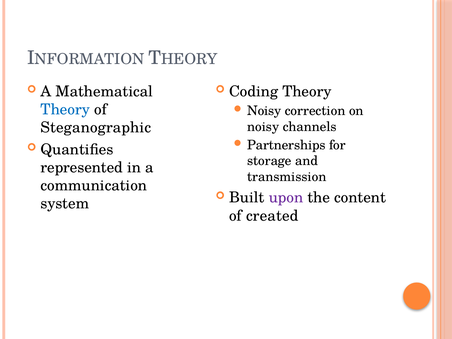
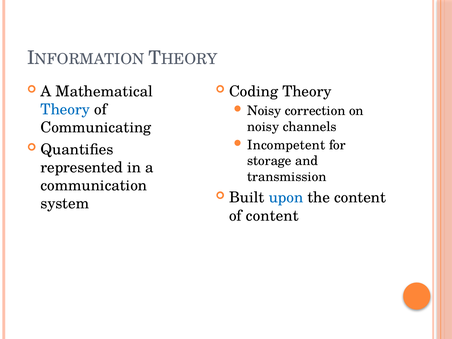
Steganographic: Steganographic -> Communicating (96, 128)
Partnerships: Partnerships -> Incompetent (286, 145)
upon colour: purple -> blue (286, 198)
of created: created -> content (272, 216)
